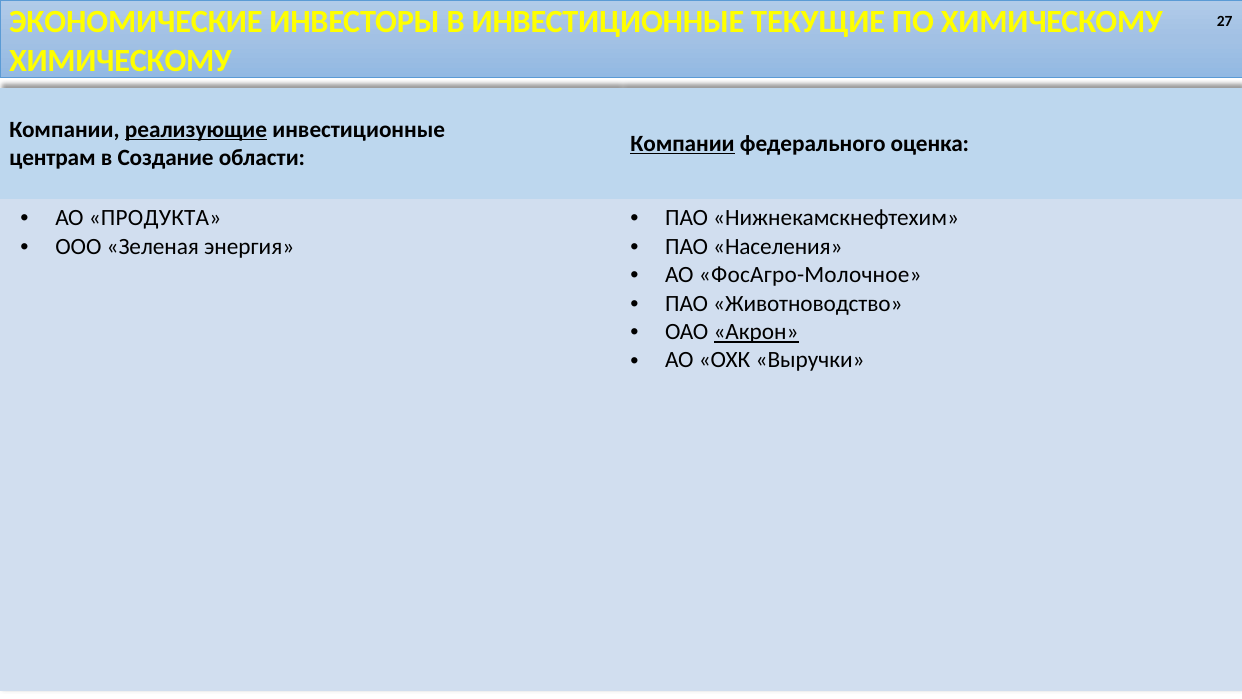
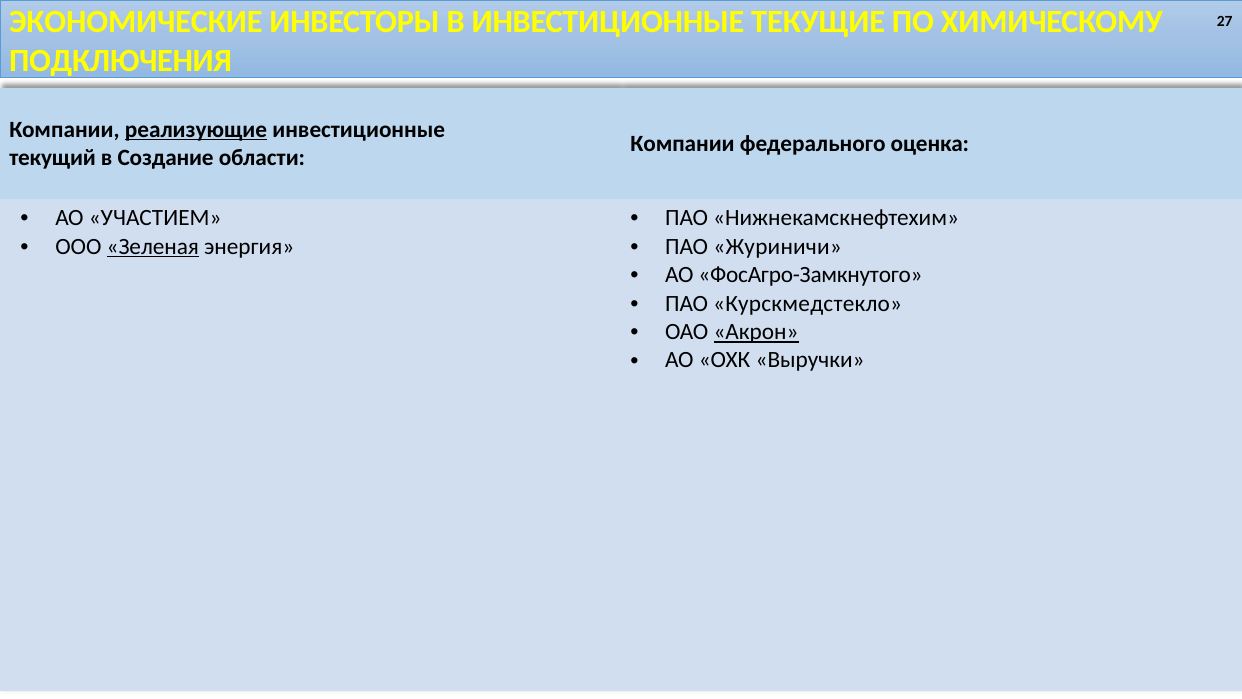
ХИМИЧЕСКОМУ: ХИМИЧЕСКОМУ -> ПОДКЛЮЧЕНИЯ (121, 60)
Компании underline: present -> none (682, 144)
центрам: центрам -> текущий (53, 158)
ПРОДУКТА: ПРОДУКТА -> УЧАСТИЕМ (155, 218)
Зеленая underline: none -> present (153, 246)
Населения: Населения -> Журиничи (778, 246)
ФосАгро-Молочное: ФосАгро-Молочное -> ФосАгро-Замкнутого (811, 275)
Животноводство: Животноводство -> Курскмедстекло (808, 303)
